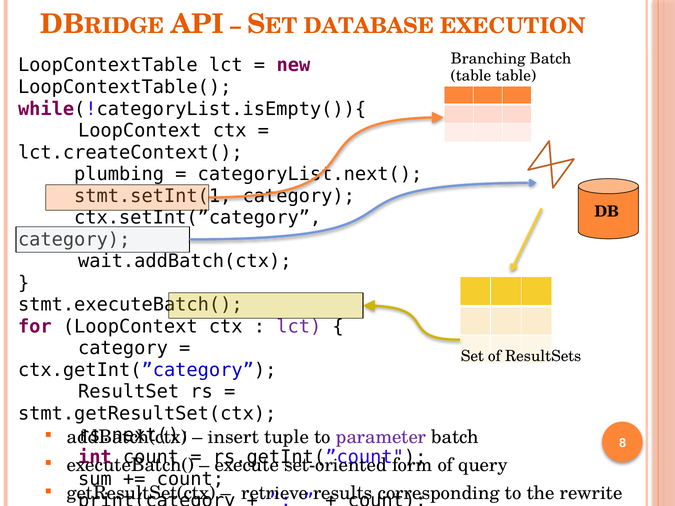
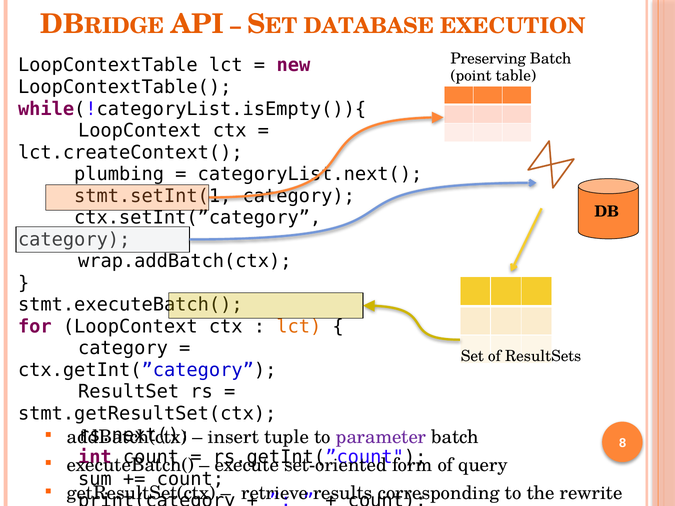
Branching: Branching -> Preserving (488, 59)
table: table -> point (471, 76)
wait.addBatch(ctx: wait.addBatch(ctx -> wrap.addBatch(ctx (185, 261)
lct colour: purple -> orange (299, 327)
